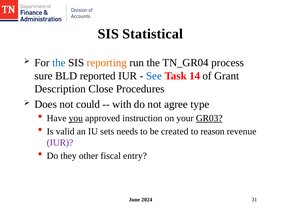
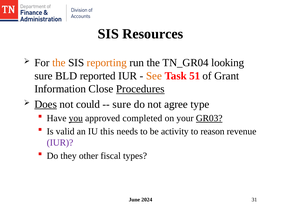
Statistical: Statistical -> Resources (153, 34)
the colour: blue -> orange (59, 63)
process: process -> looking (228, 63)
See colour: blue -> orange (154, 76)
14: 14 -> 51 (195, 76)
Description: Description -> Information (60, 89)
Procedures underline: none -> present (140, 89)
Does underline: none -> present (46, 104)
with: with -> sure (122, 104)
instruction: instruction -> completed (142, 118)
sets: sets -> this (107, 131)
created: created -> activity (175, 131)
entry: entry -> types (135, 156)
